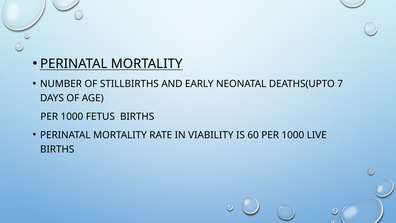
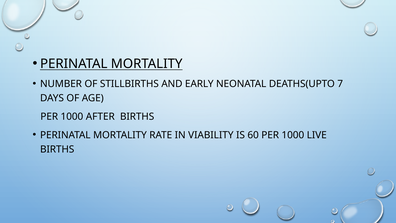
FETUS: FETUS -> AFTER (100, 116)
